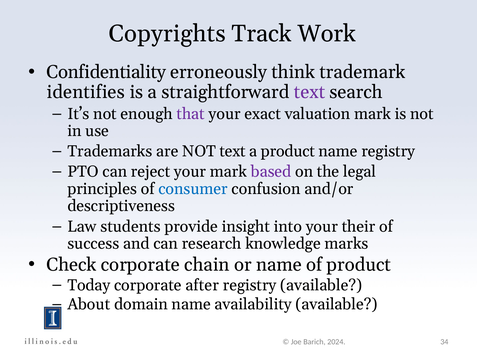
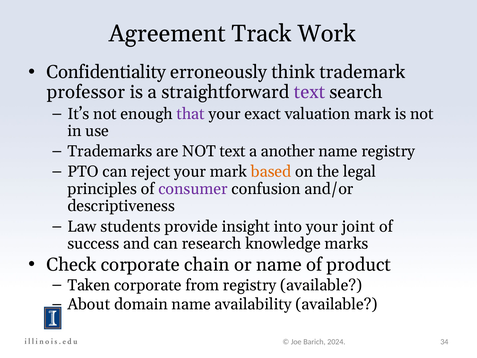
Copyrights: Copyrights -> Agreement (167, 33)
identifies: identifies -> professor (86, 92)
a product: product -> another (288, 151)
based colour: purple -> orange (271, 172)
consumer colour: blue -> purple (193, 189)
their: their -> joint (358, 226)
Today: Today -> Taken (89, 285)
after: after -> from (202, 285)
